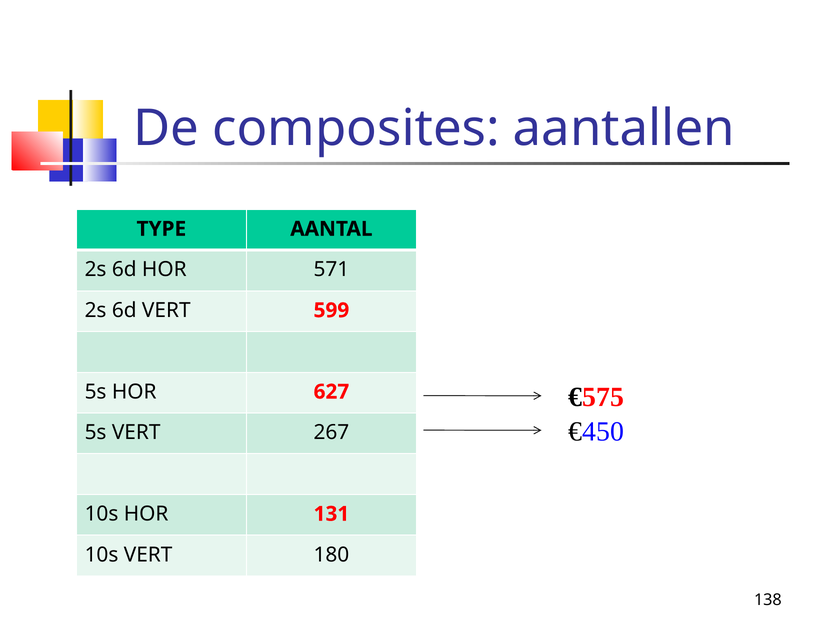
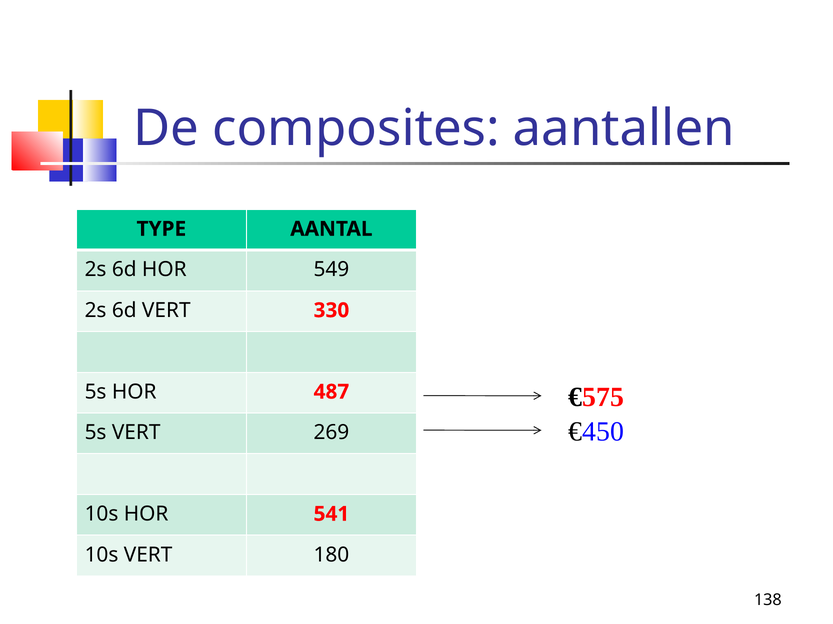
571: 571 -> 549 (331, 270)
599: 599 -> 330 (331, 311)
627: 627 -> 487 (331, 392)
267: 267 -> 269 (331, 433)
131: 131 -> 541 (331, 515)
